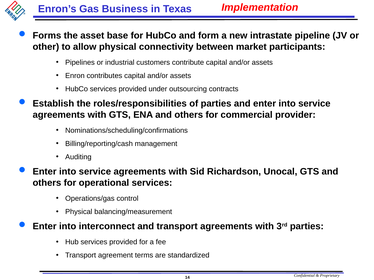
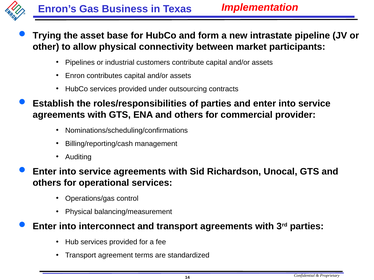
Forms: Forms -> Trying (47, 36)
